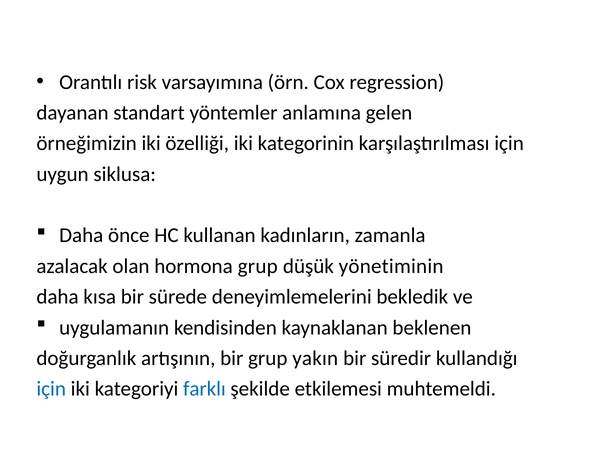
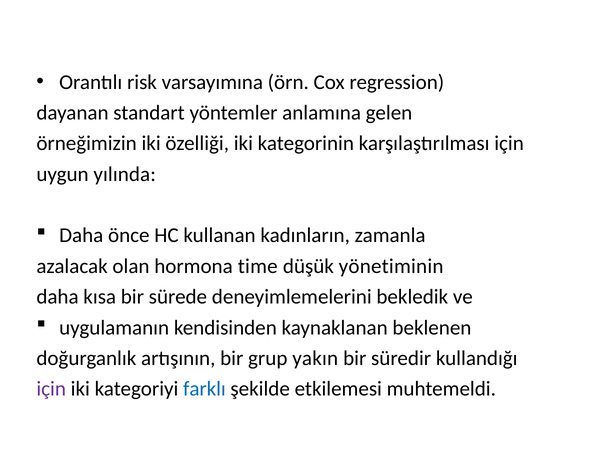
siklusa: siklusa -> yılında (125, 174)
hormona grup: grup -> time (258, 266)
için colour: blue -> purple (51, 389)
